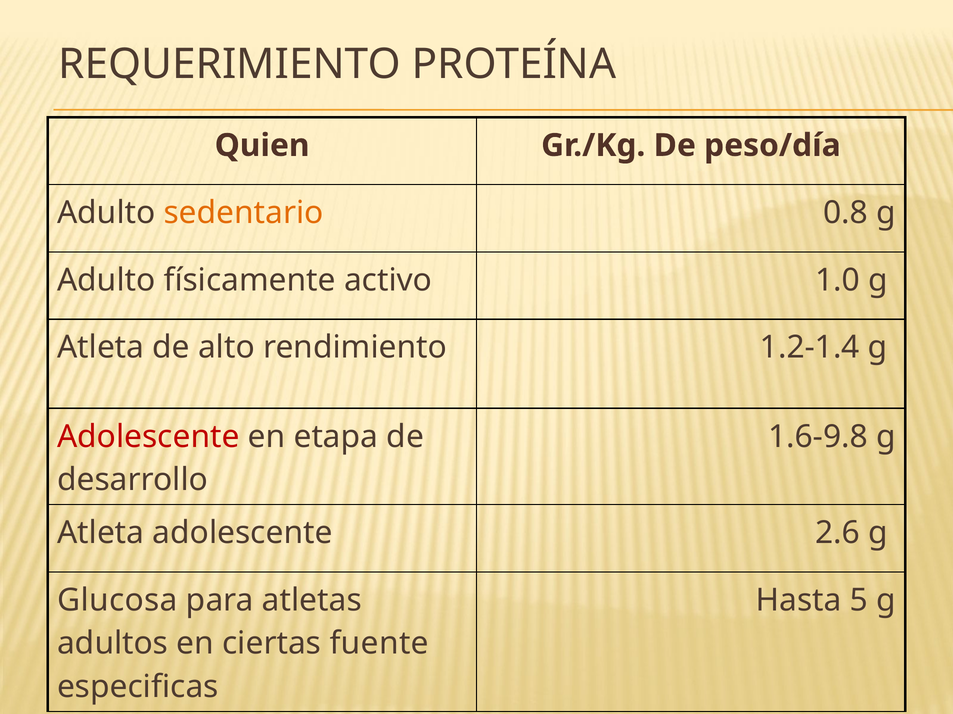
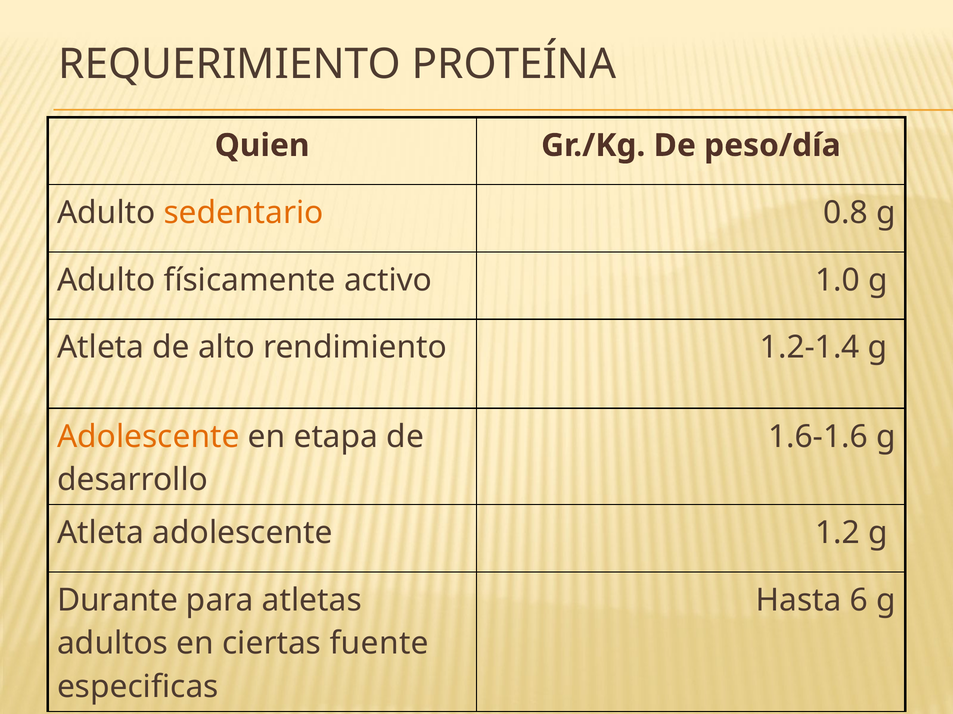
Adolescente colour: red -> orange (148, 437)
1.6-9.8: 1.6-9.8 -> 1.6-1.6 (818, 437)
2.6: 2.6 -> 1.2 (837, 533)
Glucosa: Glucosa -> Durante (118, 601)
5: 5 -> 6 (859, 601)
